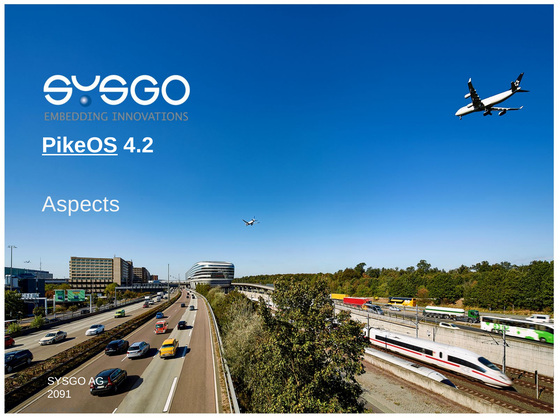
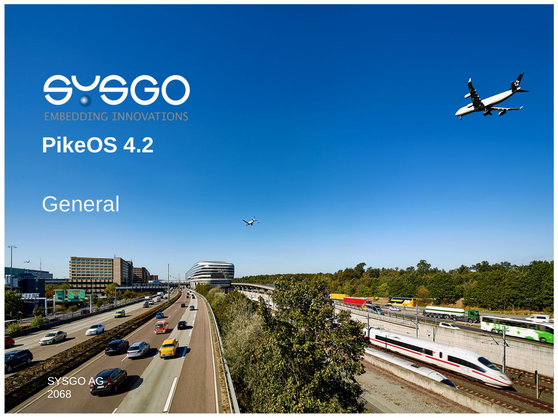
PikeOS underline: present -> none (80, 145)
Aspects: Aspects -> General (81, 205)
2091: 2091 -> 2068 (59, 395)
